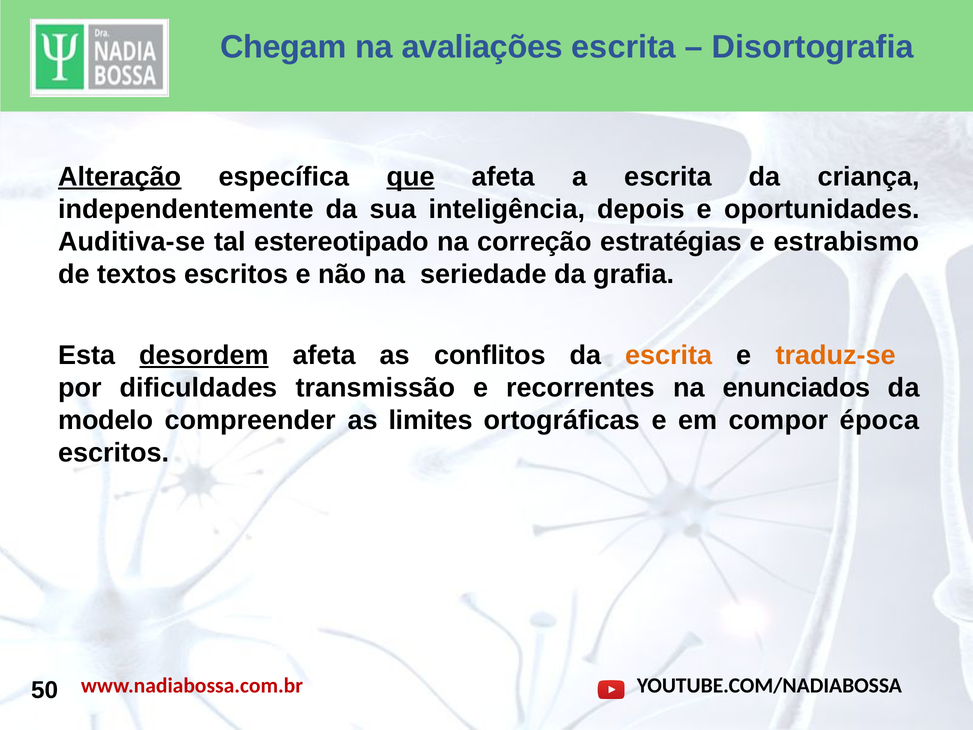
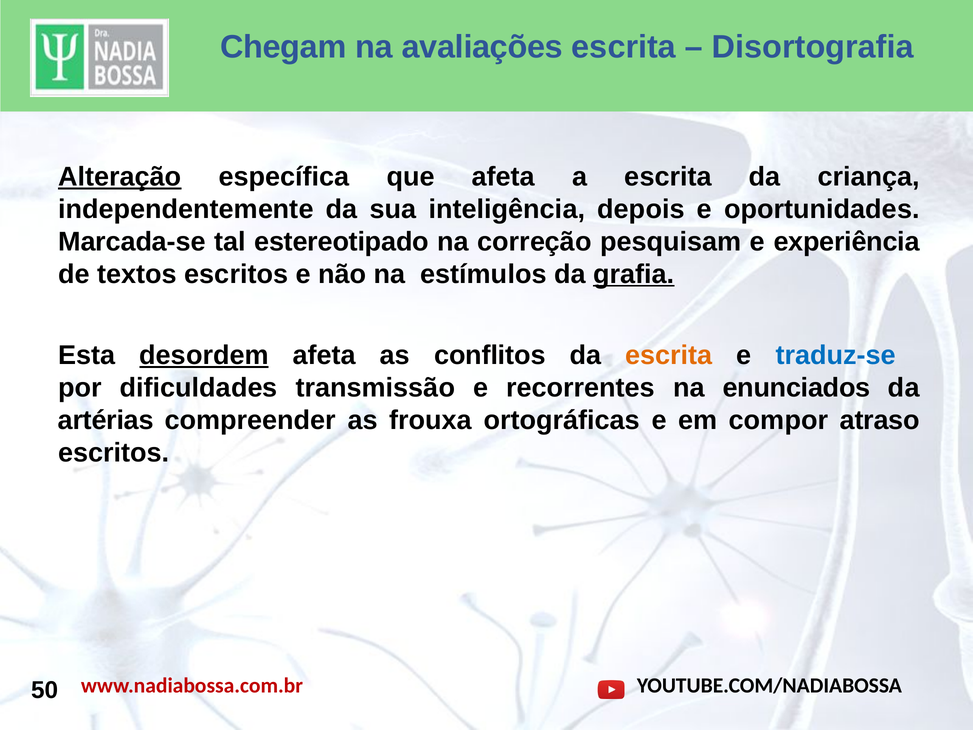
que underline: present -> none (411, 177)
Auditiva-se: Auditiva-se -> Marcada-se (132, 242)
estratégias: estratégias -> pesquisam (671, 242)
estrabismo: estrabismo -> experiência (847, 242)
seriedade: seriedade -> estímulos (483, 274)
grafia underline: none -> present (634, 274)
traduz-se colour: orange -> blue (836, 355)
modelo: modelo -> artérias (106, 420)
limites: limites -> frouxa (431, 420)
época: época -> atraso (880, 420)
